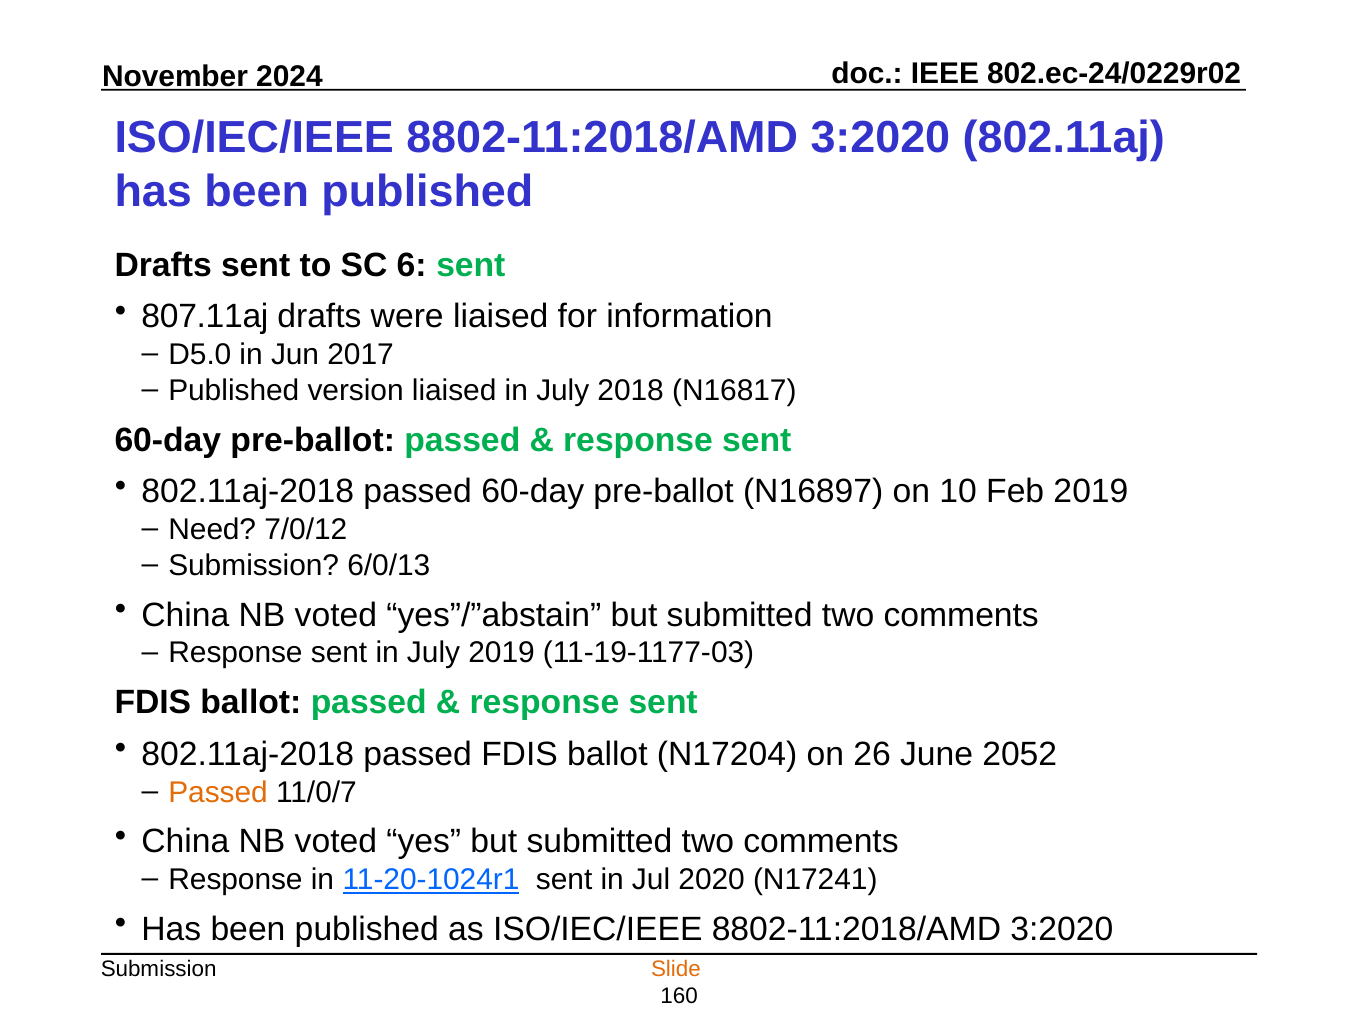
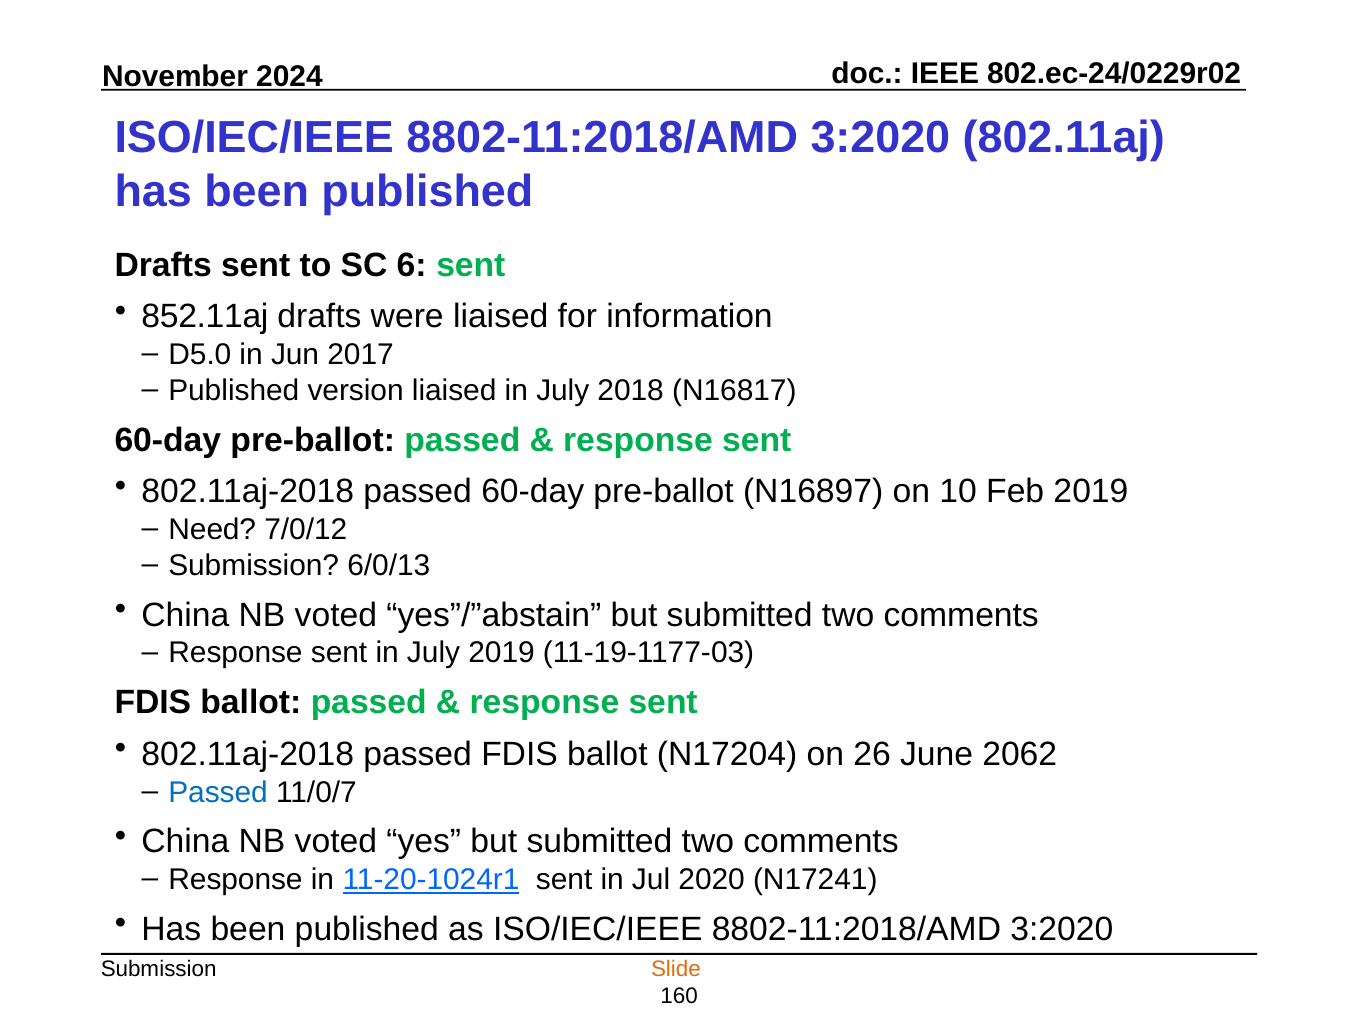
807.11aj: 807.11aj -> 852.11aj (205, 317)
2052: 2052 -> 2062 (1020, 755)
Passed colour: orange -> blue (218, 792)
